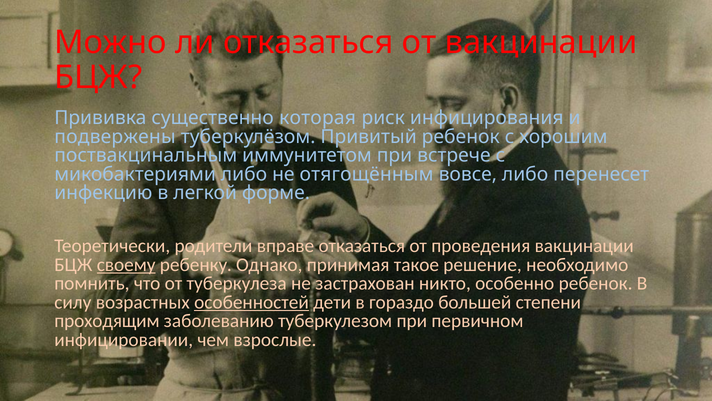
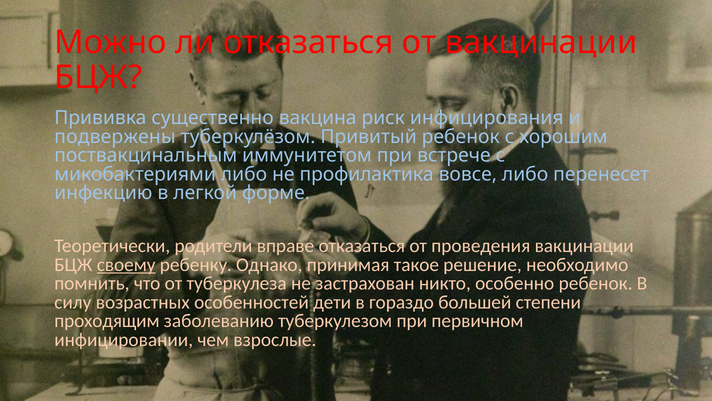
которая: которая -> вакцина (318, 118)
отягощённым: отягощённым -> профилактика (367, 174)
особенностей underline: present -> none (251, 302)
